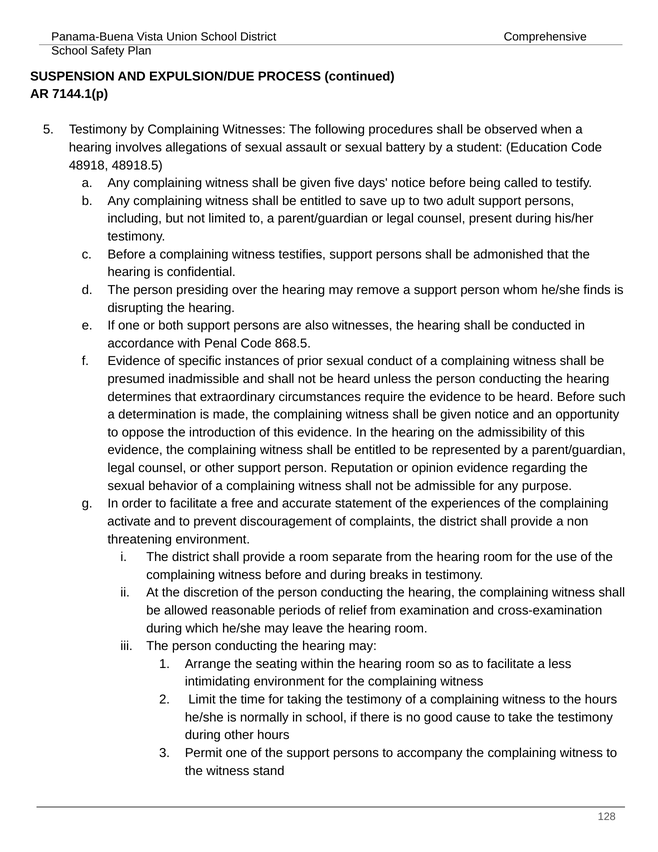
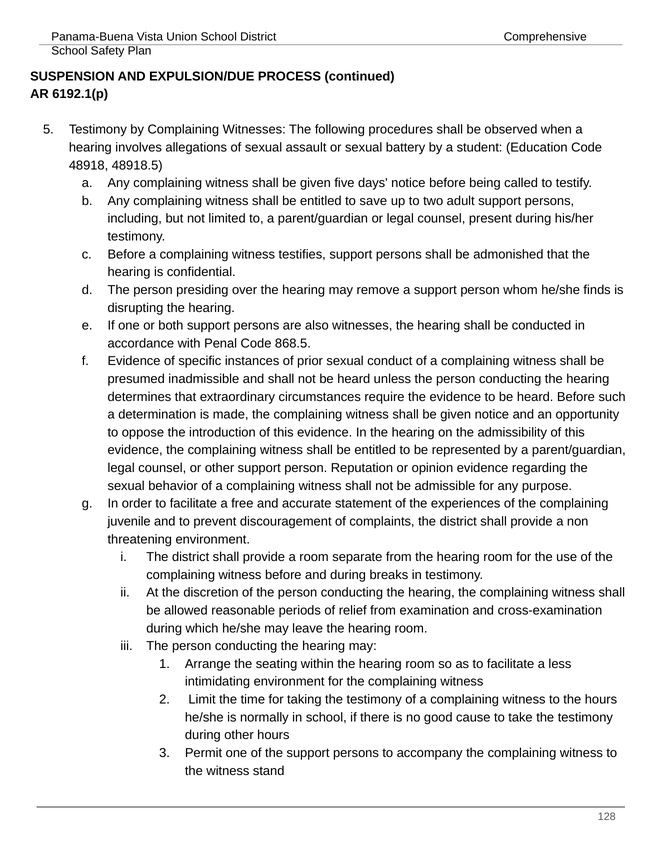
7144.1(p: 7144.1(p -> 6192.1(p (80, 94)
activate: activate -> juvenile (129, 521)
